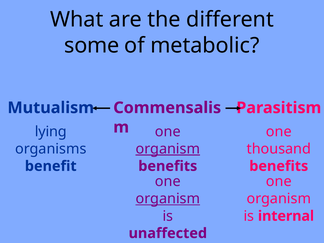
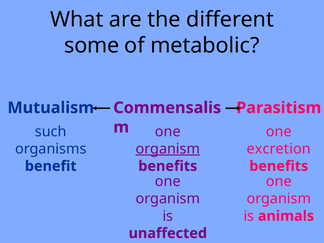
lying: lying -> such (51, 132)
thousand: thousand -> excretion (279, 149)
organism underline: present -> none (168, 199)
internal: internal -> animals (286, 216)
